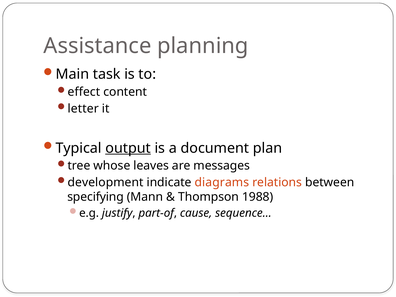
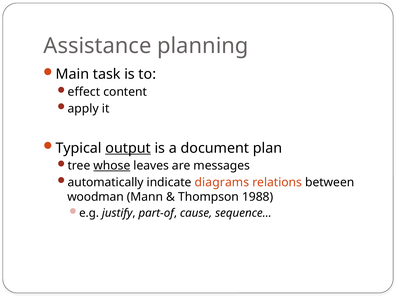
letter: letter -> apply (83, 109)
whose underline: none -> present (112, 166)
development: development -> automatically (106, 182)
specifying: specifying -> woodman (96, 197)
